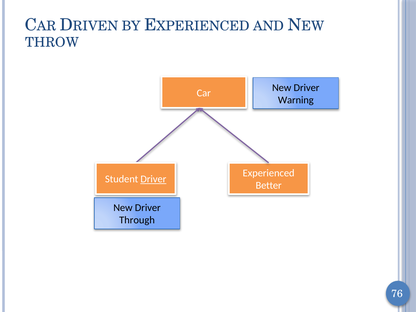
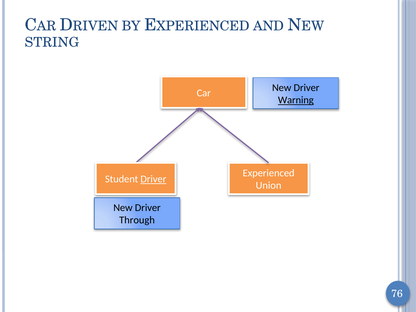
THROW: THROW -> STRING (52, 42)
Warning underline: none -> present (296, 100)
Better: Better -> Union (269, 185)
